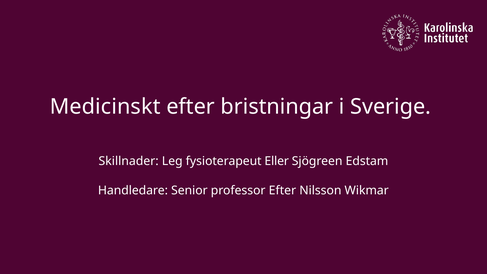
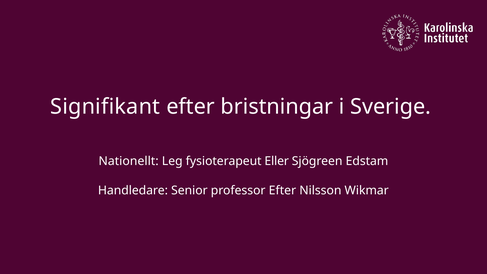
Medicinskt: Medicinskt -> Signifikant (105, 107)
Skillnader: Skillnader -> Nationellt (129, 161)
